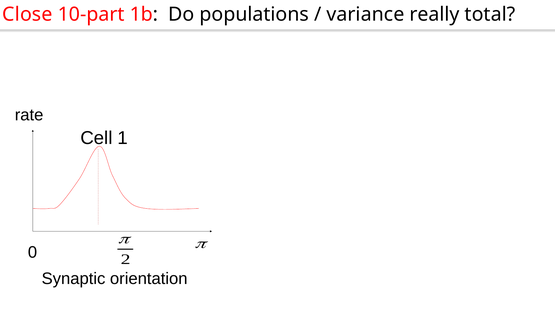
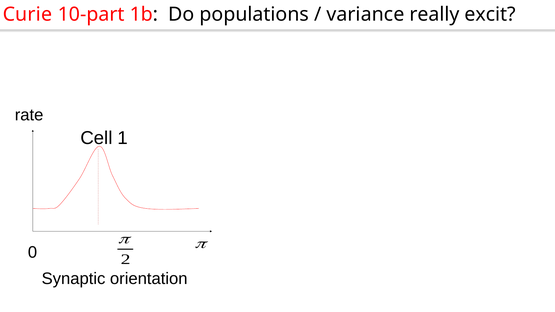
Close: Close -> Curie (27, 14)
total: total -> excit (490, 14)
